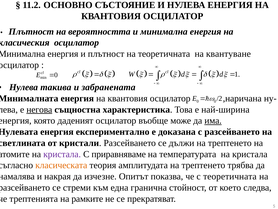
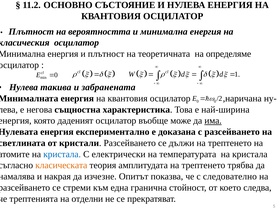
квантуване: квантуване -> определяме (229, 54)
негова underline: present -> none (39, 109)
кристала colour: purple -> blue (62, 154)
приравняваме: приравняваме -> електрически (119, 154)
с теоретичната: теоретичната -> следователно (230, 176)
рамките: рамките -> отделни (87, 198)
